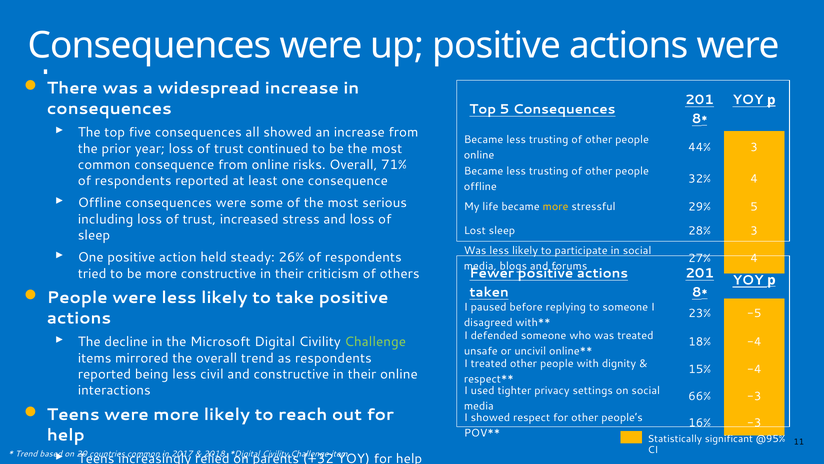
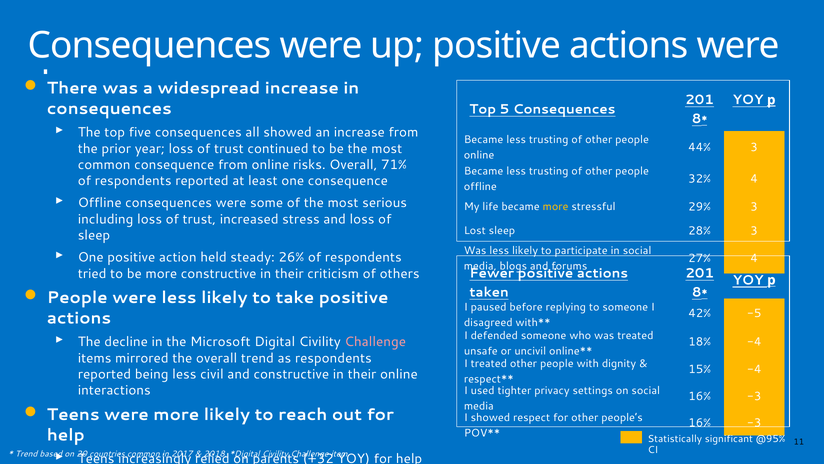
29% 5: 5 -> 3 (754, 206)
23%: 23% -> 42% (700, 313)
Challenge colour: light green -> pink (375, 342)
66%: 66% -> 16% (700, 396)
